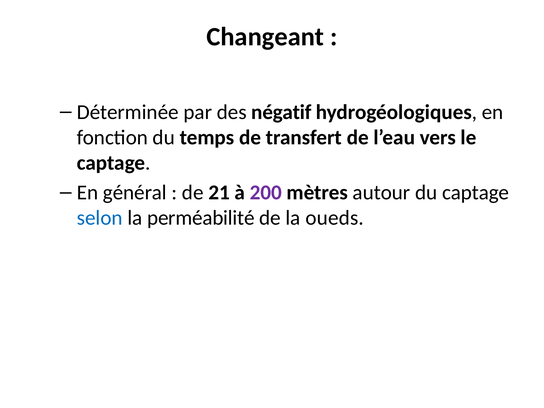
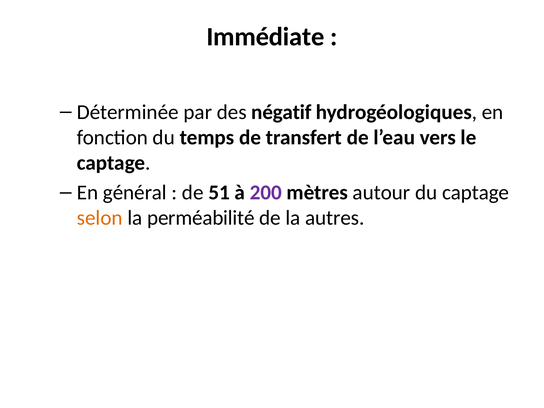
Changeant: Changeant -> Immédiate (265, 37)
21: 21 -> 51 (219, 193)
selon colour: blue -> orange (100, 218)
oueds: oueds -> autres (335, 218)
